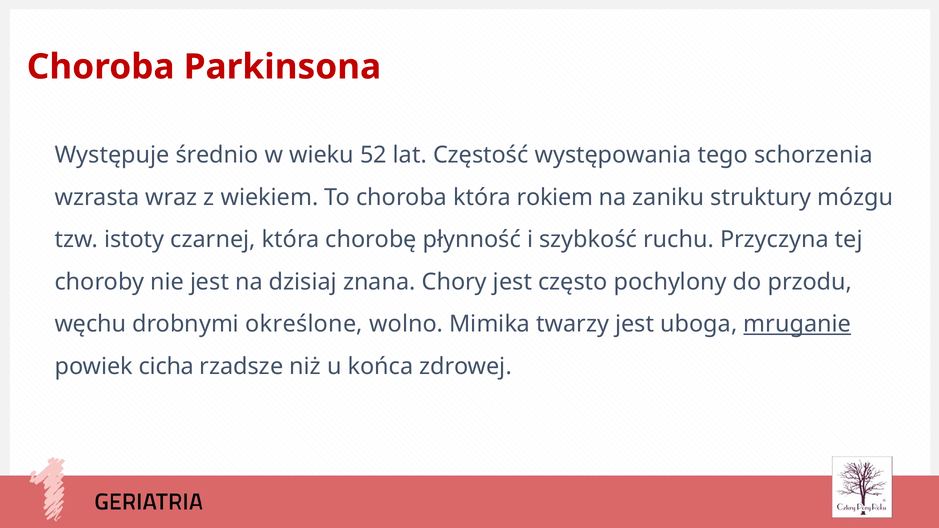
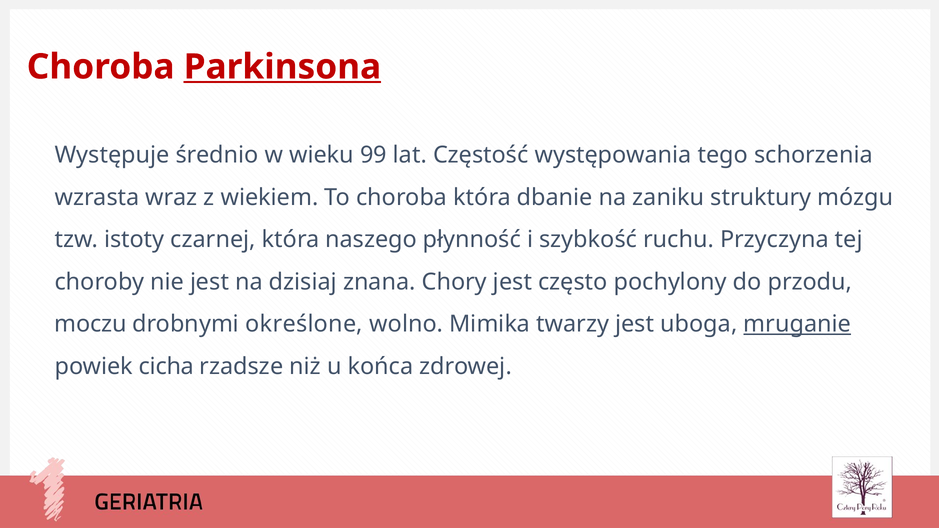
Parkinsona underline: none -> present (282, 67)
52: 52 -> 99 (373, 155)
rokiem: rokiem -> dbanie (555, 197)
chorobę: chorobę -> naszego (371, 240)
węchu: węchu -> moczu (90, 324)
